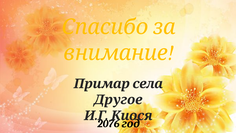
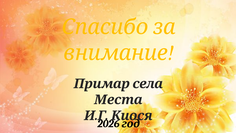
Другое: Другое -> Места (118, 100)
2076: 2076 -> 2026 (108, 124)
